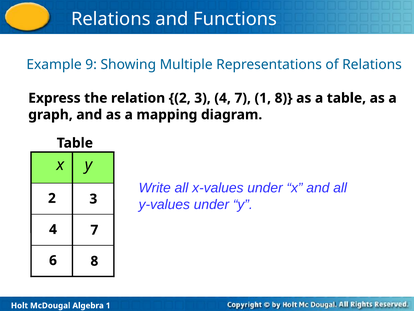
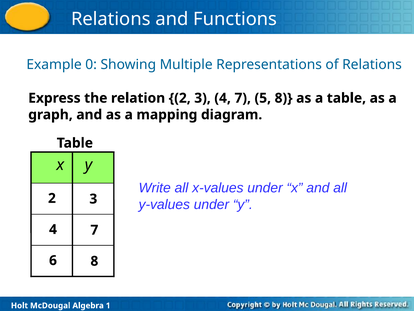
9: 9 -> 0 (91, 64)
7 1: 1 -> 5 (263, 98)
